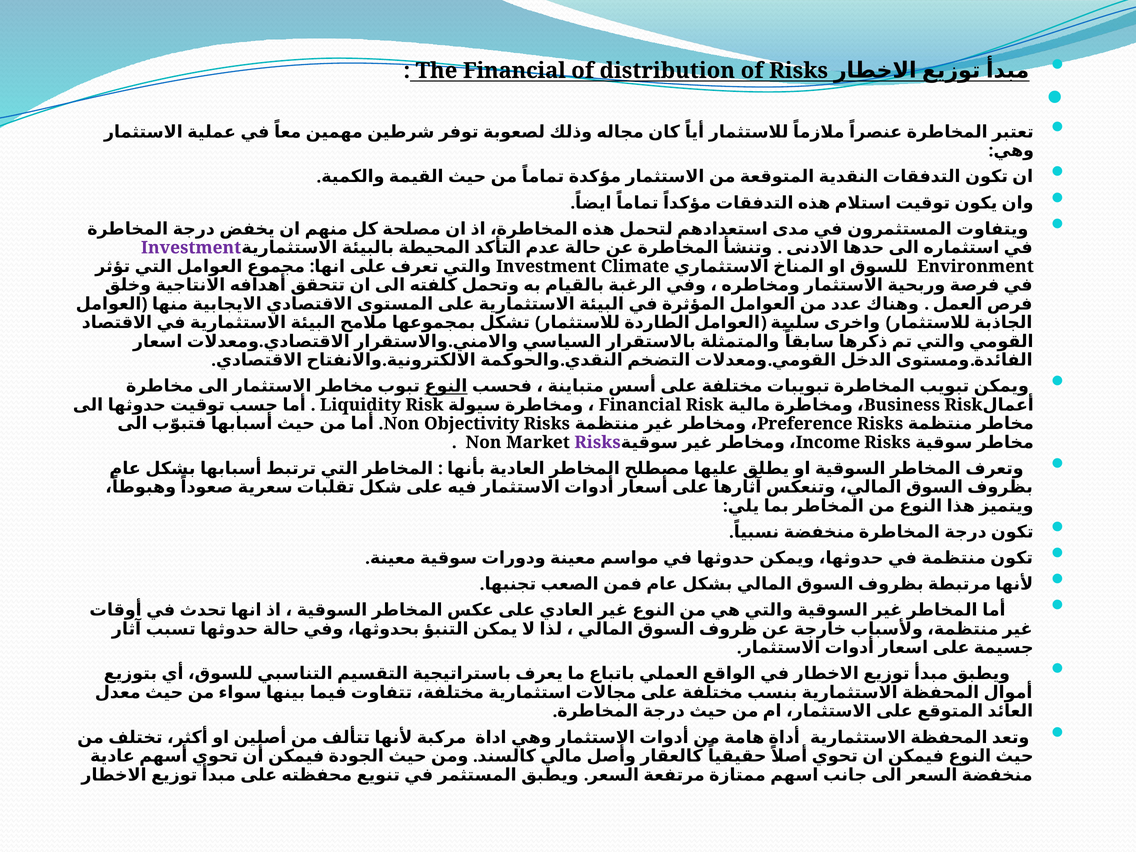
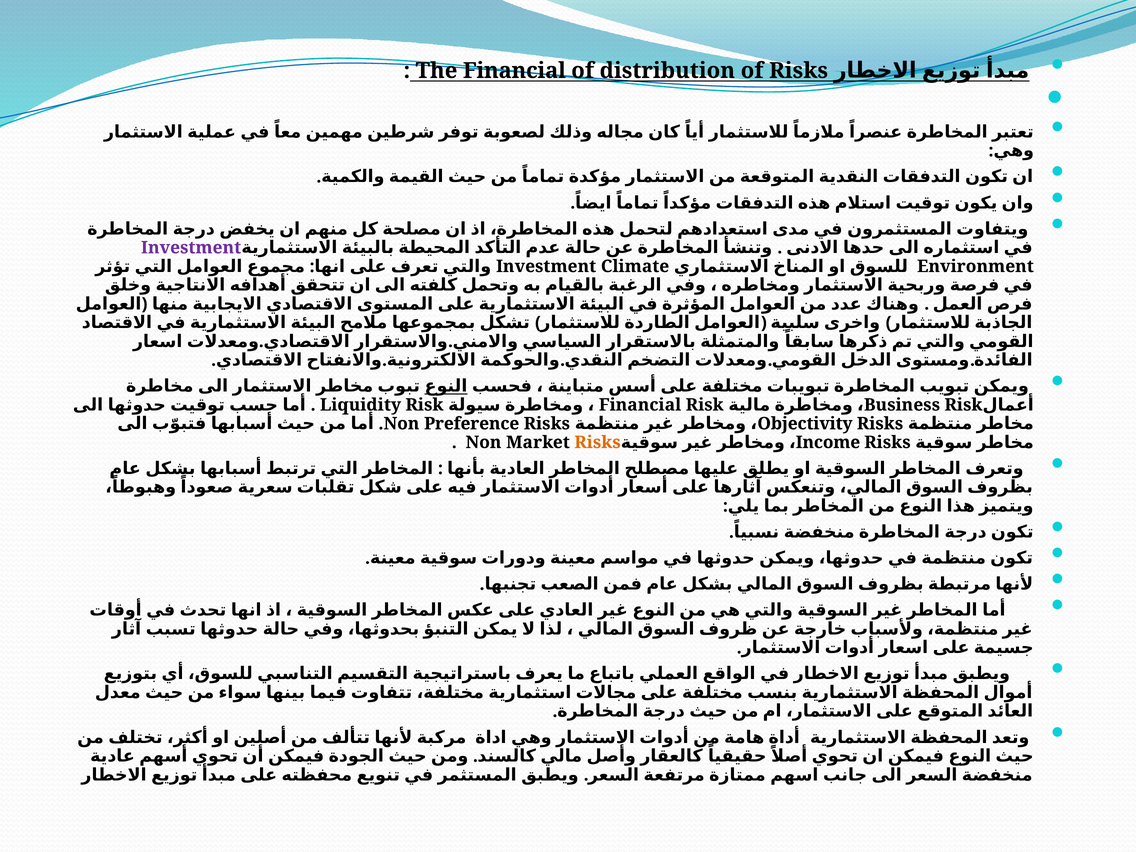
Objectivity: Objectivity -> Preference (472, 424)
Preference: Preference -> Objectivity (805, 424)
Risks colour: purple -> orange (598, 442)
